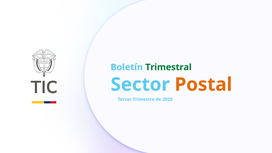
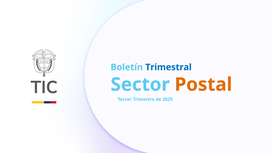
Trimestral colour: green -> blue (168, 67)
